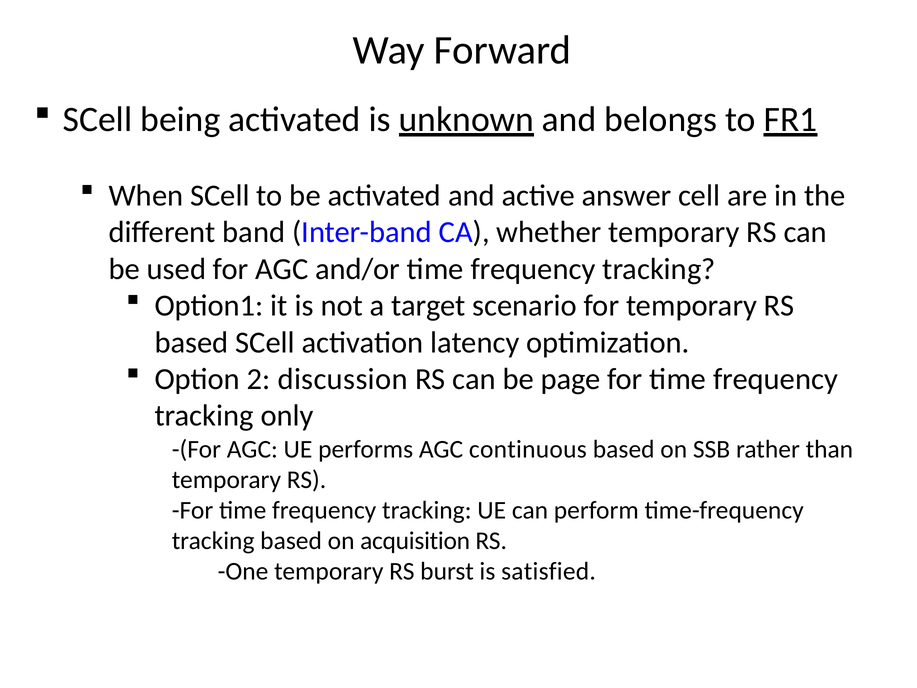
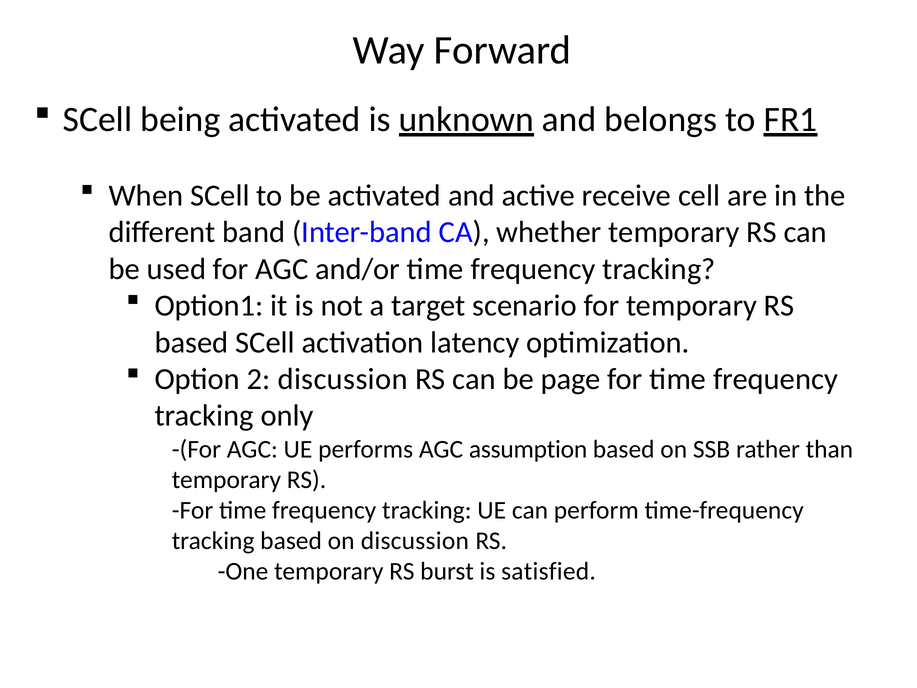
answer: answer -> receive (627, 196)
continuous: continuous -> assumption (528, 449)
on acquisition: acquisition -> discussion (415, 541)
